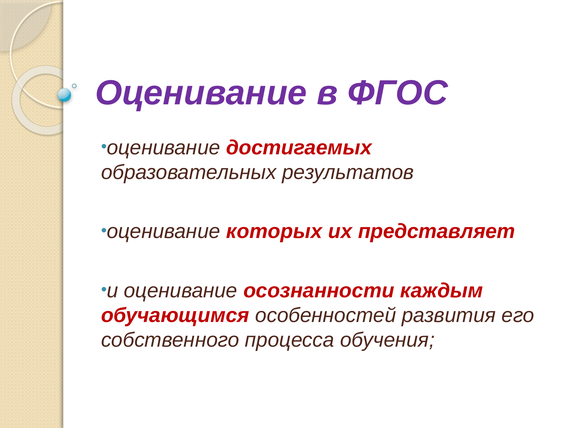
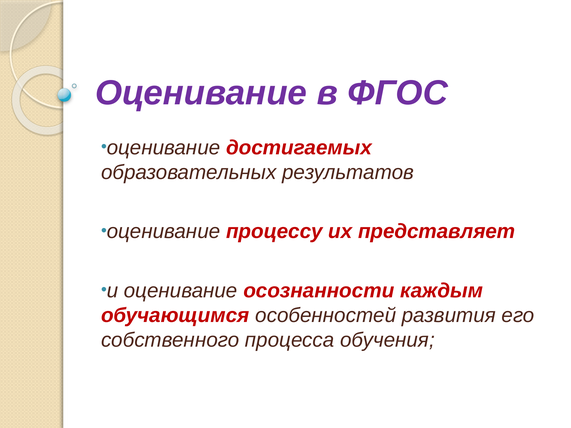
которых: которых -> процессу (274, 232)
